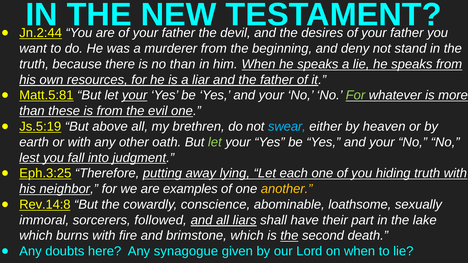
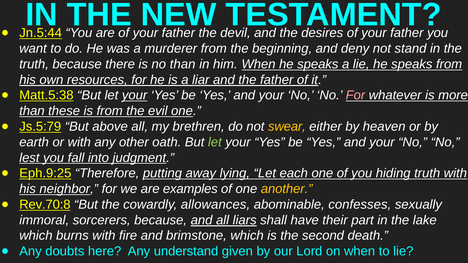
Jn.2:44: Jn.2:44 -> Jn.5:44 (41, 33)
Matt.5:81: Matt.5:81 -> Matt.5:38 (46, 95)
For colour: light green -> pink (355, 95)
Js.5:19: Js.5:19 -> Js.5:79 (40, 127)
swear colour: light blue -> yellow (287, 127)
Eph.3:25: Eph.3:25 -> Eph.9:25 (45, 173)
Rev.14:8: Rev.14:8 -> Rev.70:8 (45, 205)
conscience: conscience -> allowances (215, 205)
loathsome: loathsome -> confesses (360, 205)
sorcerers followed: followed -> because (161, 220)
the underline: present -> none (289, 236)
synagogue: synagogue -> understand (186, 252)
